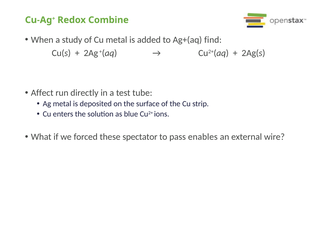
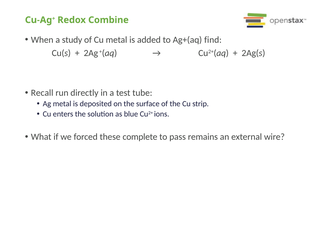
Affect: Affect -> Recall (42, 93)
spectator: spectator -> complete (140, 137)
enables: enables -> remains (203, 137)
